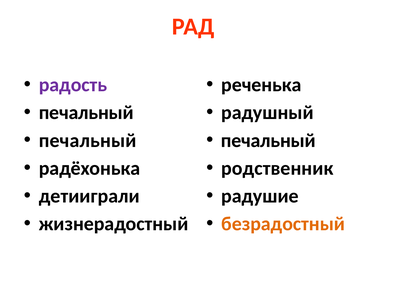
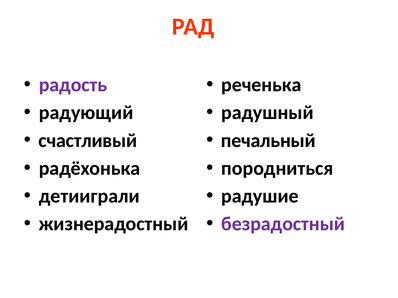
печальный: печальный -> радующий (86, 113)
печальный: печальный -> счастливый (88, 141)
родственник: родственник -> породниться (277, 169)
безрадостный colour: orange -> purple (283, 224)
